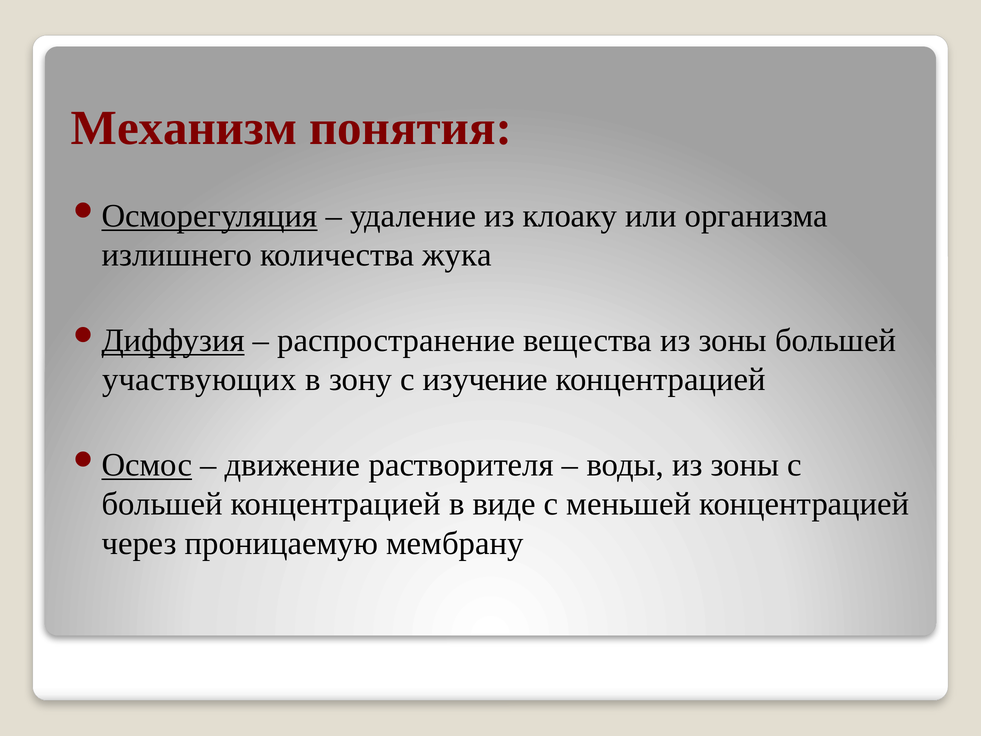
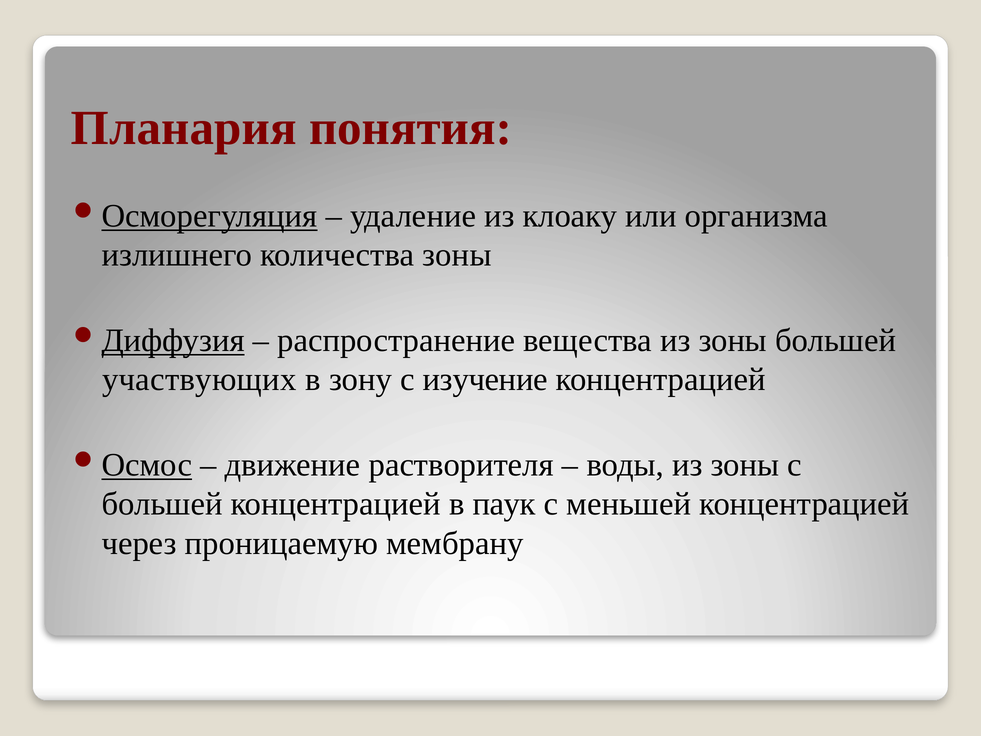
Механизм: Механизм -> Планария (184, 128)
количества жука: жука -> зоны (457, 255)
виде: виде -> паук (504, 504)
